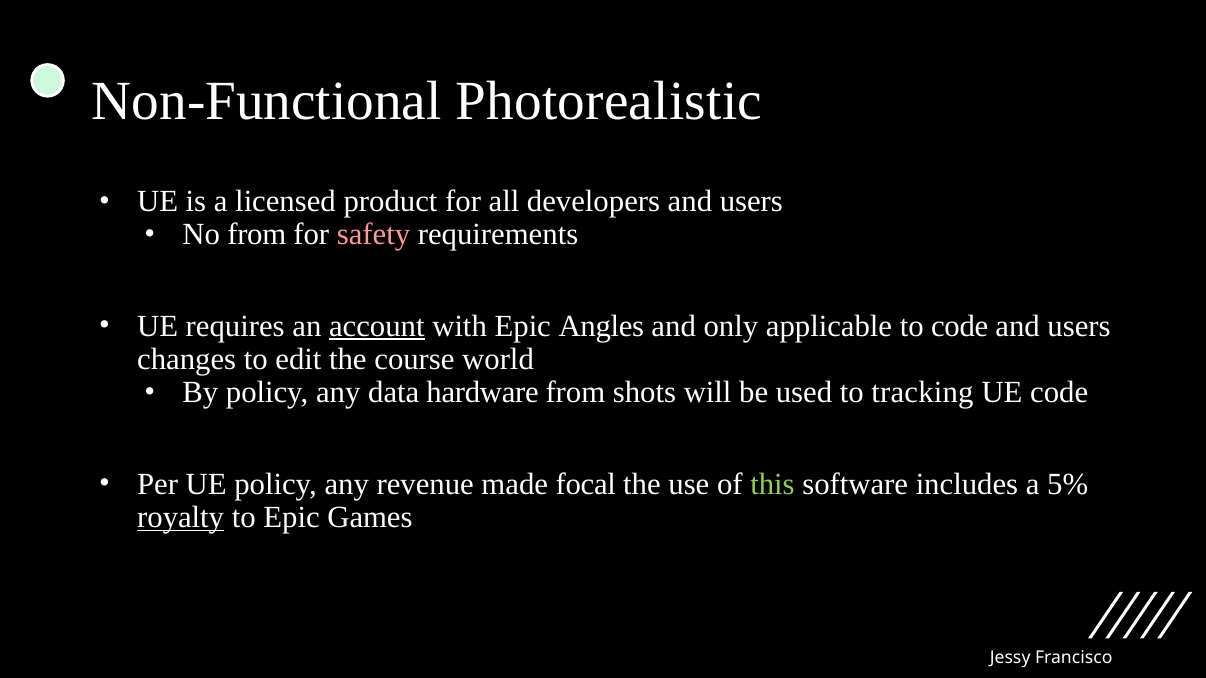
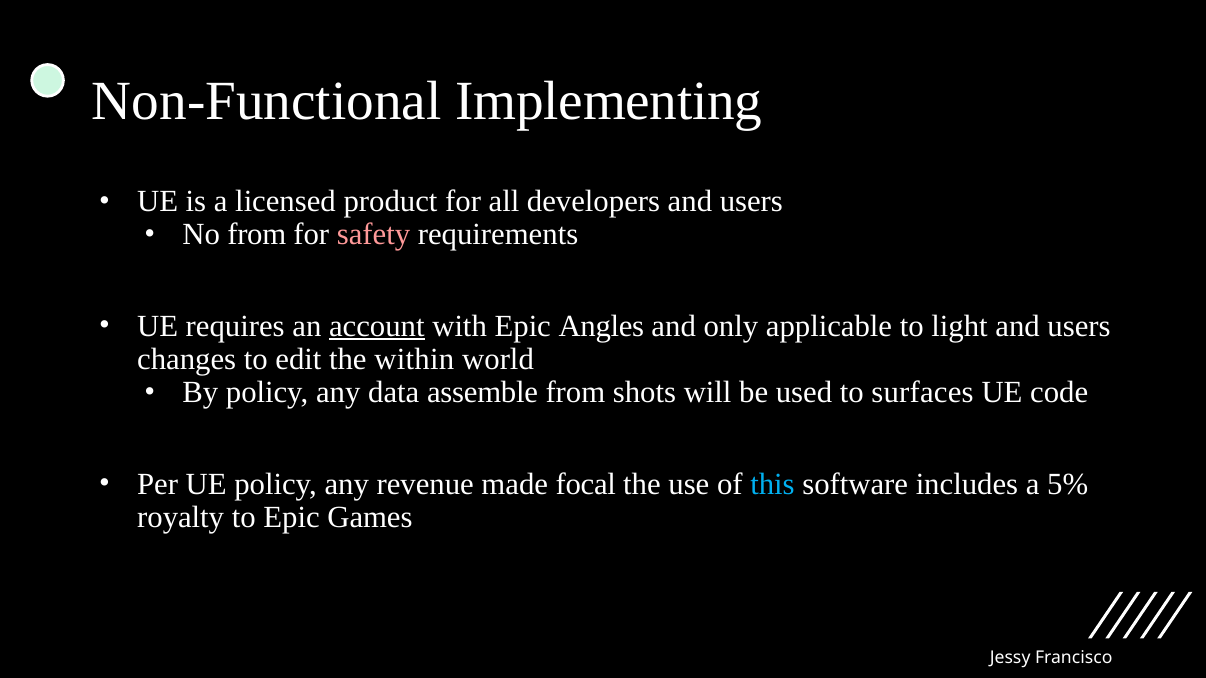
Photorealistic: Photorealistic -> Implementing (609, 101)
to code: code -> light (960, 326)
course: course -> within (414, 360)
hardware: hardware -> assemble (483, 393)
tracking: tracking -> surfaces (923, 393)
this colour: light green -> light blue (773, 484)
royalty underline: present -> none (181, 518)
